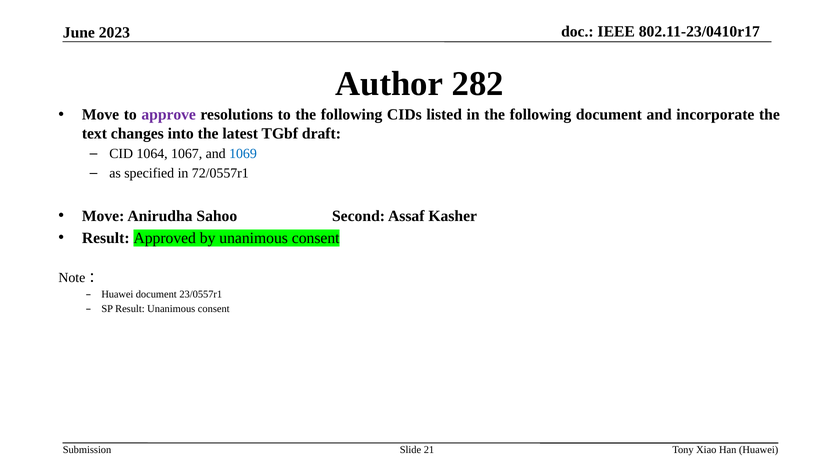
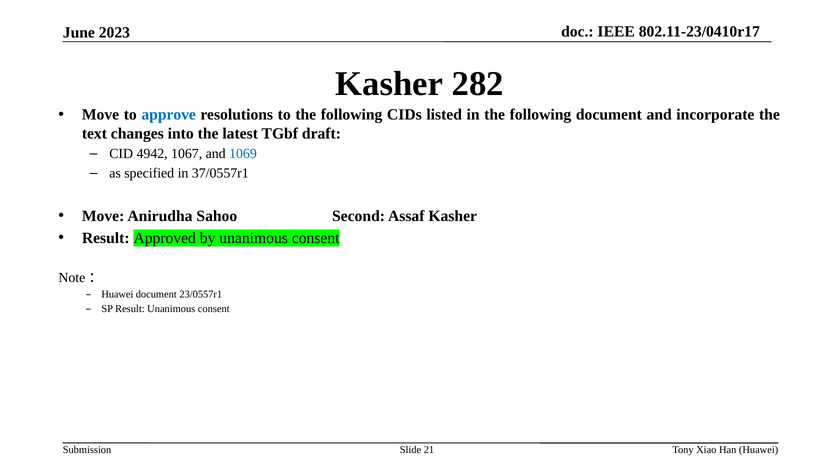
Author: Author -> Kasher (389, 84)
approve colour: purple -> blue (169, 115)
1064: 1064 -> 4942 (152, 154)
72/0557r1: 72/0557r1 -> 37/0557r1 (220, 173)
